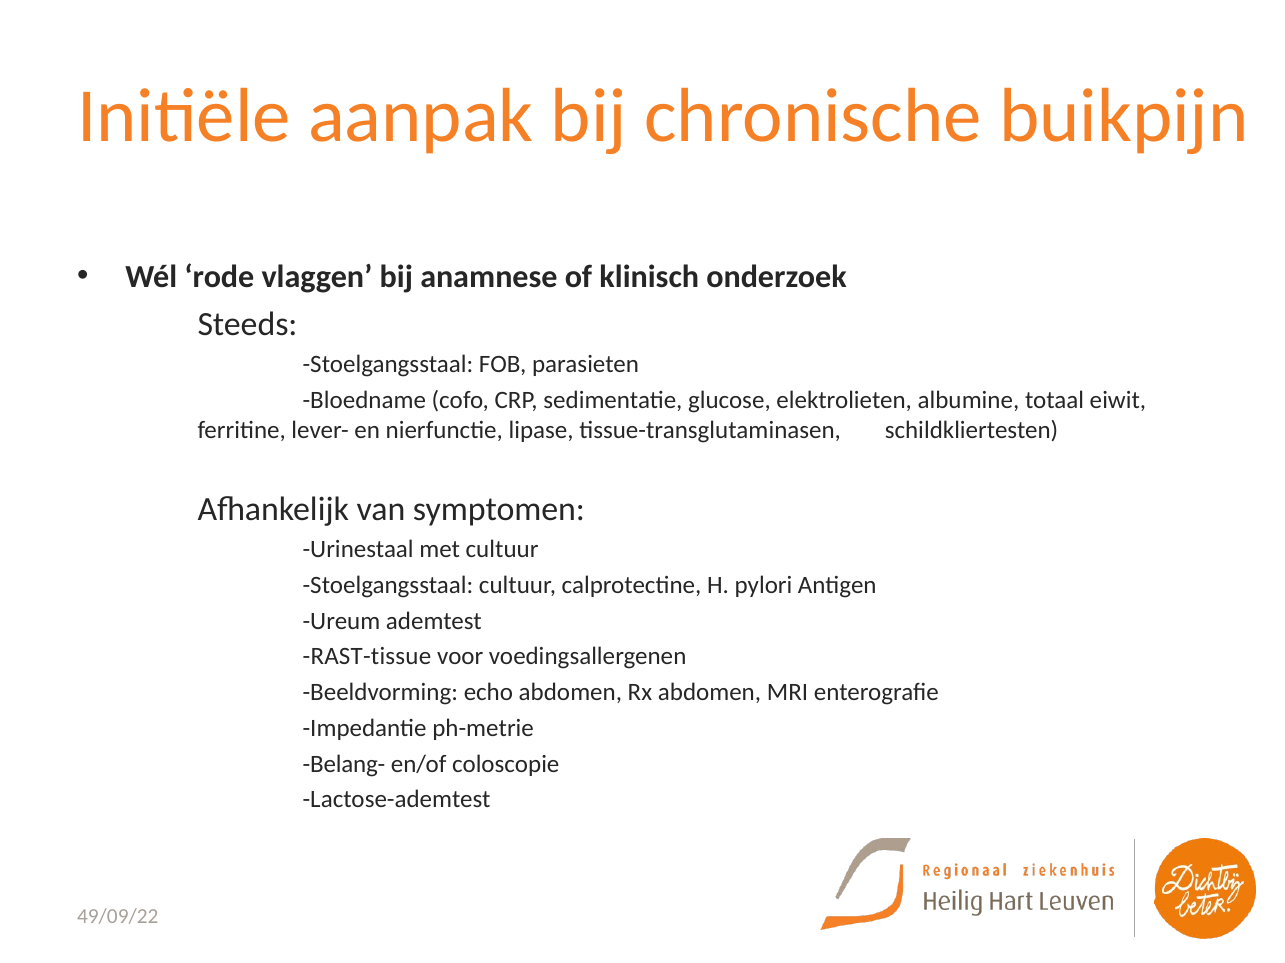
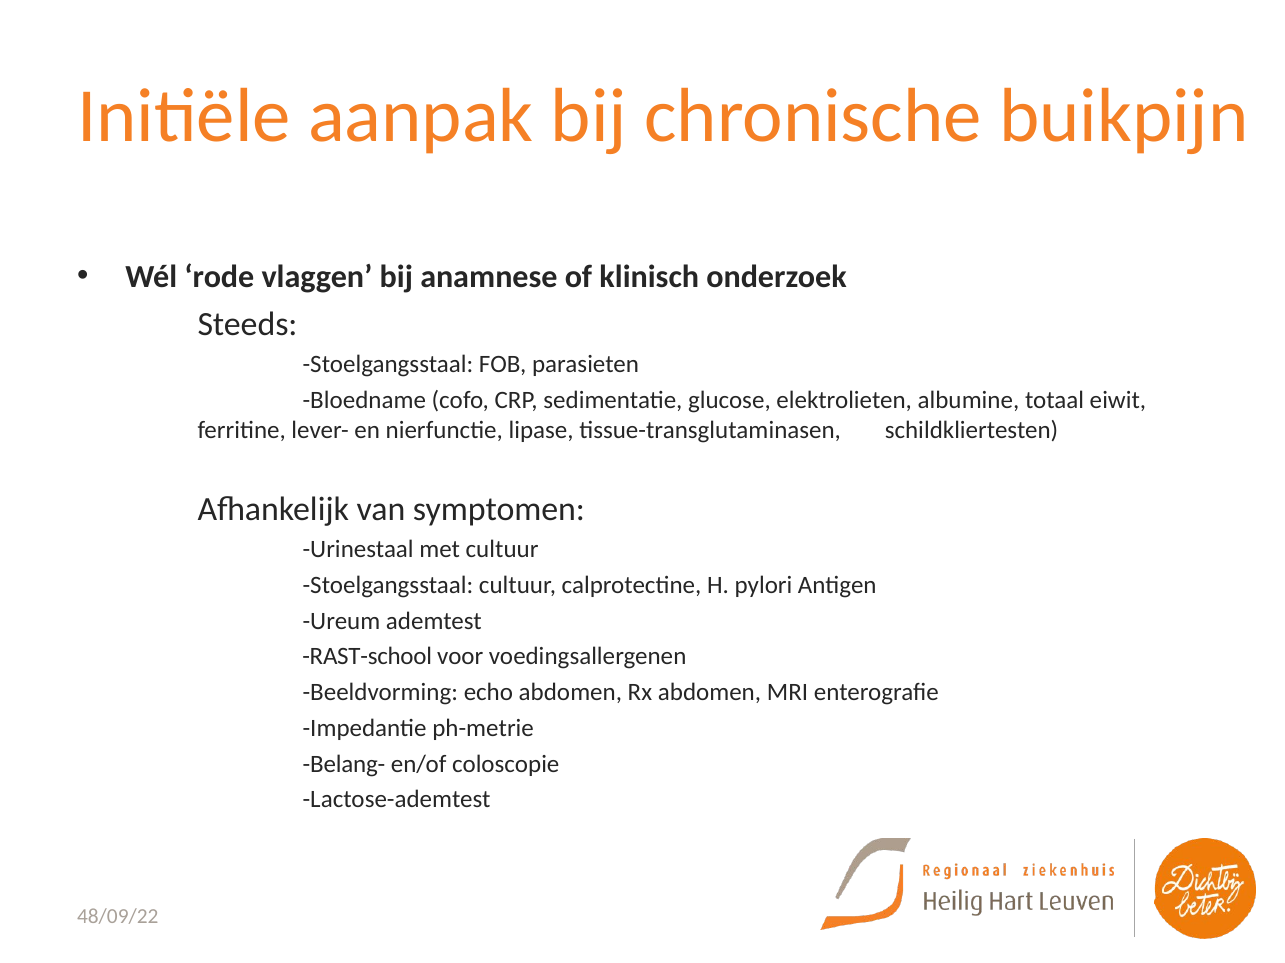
RAST-tissue: RAST-tissue -> RAST-school (367, 657)
49/09/22: 49/09/22 -> 48/09/22 (118, 917)
